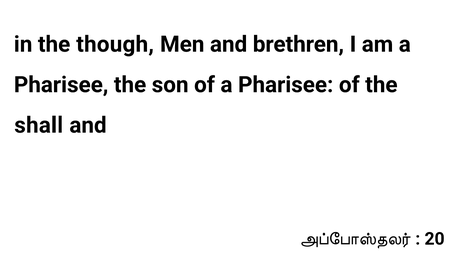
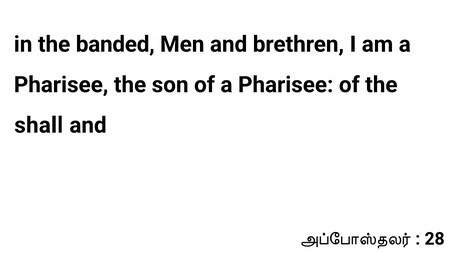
though: though -> banded (115, 44)
20: 20 -> 28 (435, 238)
